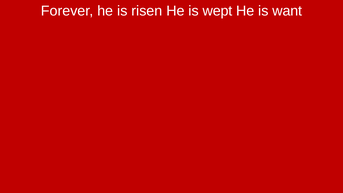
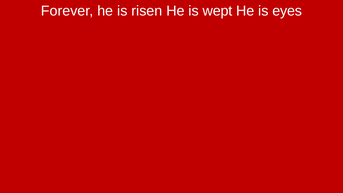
want: want -> eyes (287, 11)
